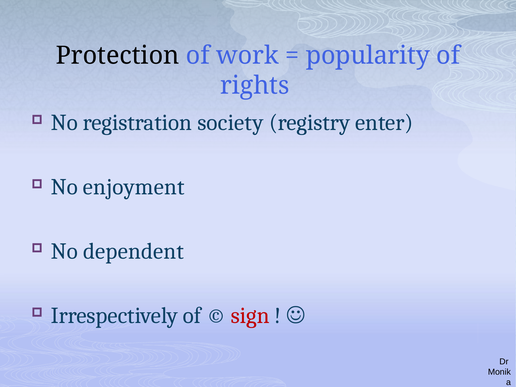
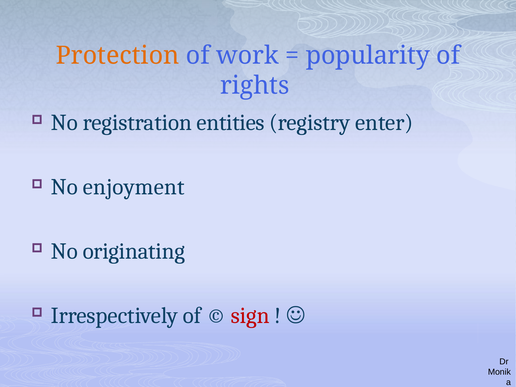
Protection colour: black -> orange (118, 56)
society: society -> entities (231, 123)
dependent: dependent -> originating (134, 251)
